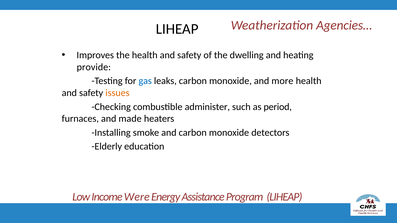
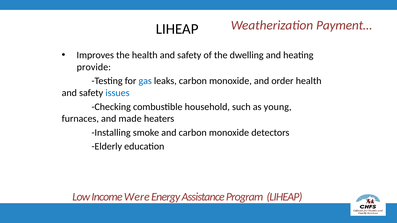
Agencies…: Agencies… -> Payment… (344, 25)
more: more -> order (282, 81)
issues colour: orange -> blue (117, 93)
administer: administer -> household (207, 107)
period: period -> young (278, 107)
